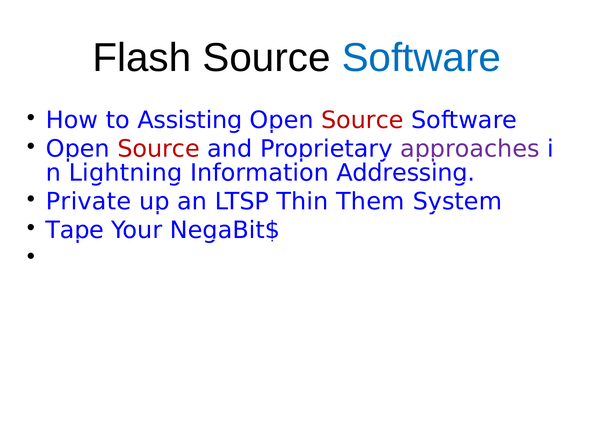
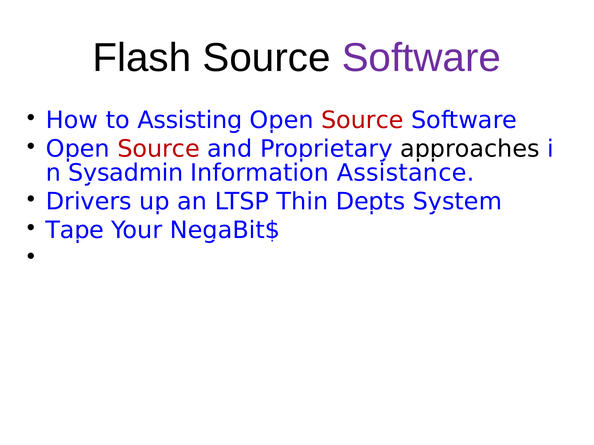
Software colour: blue -> purple (421, 58)
approaches colour: purple -> black (470, 149)
Lightning: Lightning -> Sysadmin (126, 173)
Addressing: Addressing -> Assistance (406, 173)
Private: Private -> Drivers (89, 202)
Them: Them -> Depts (371, 202)
